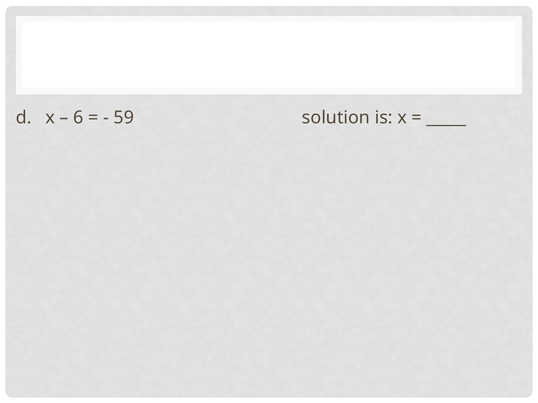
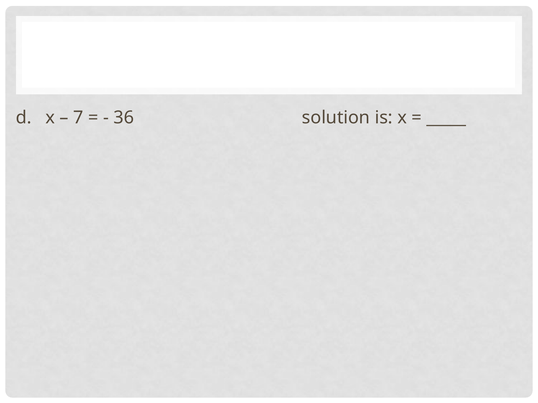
6: 6 -> 7 (78, 118)
59: 59 -> 36 (124, 118)
